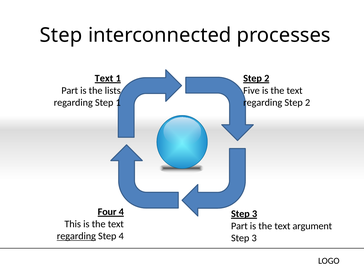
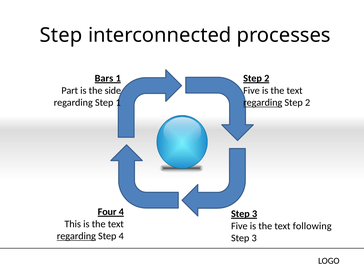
Text: Text -> Bars (104, 78)
lists: lists -> side (113, 90)
regarding underline: none -> present (263, 103)
Part: Part -> Five (239, 226)
argument: argument -> following (312, 226)
